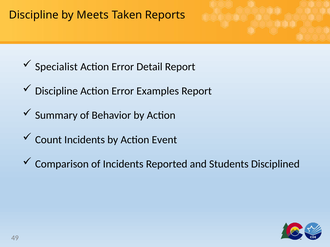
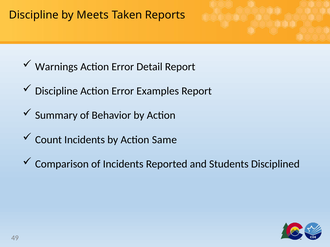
Specialist: Specialist -> Warnings (56, 67)
Event: Event -> Same (164, 140)
